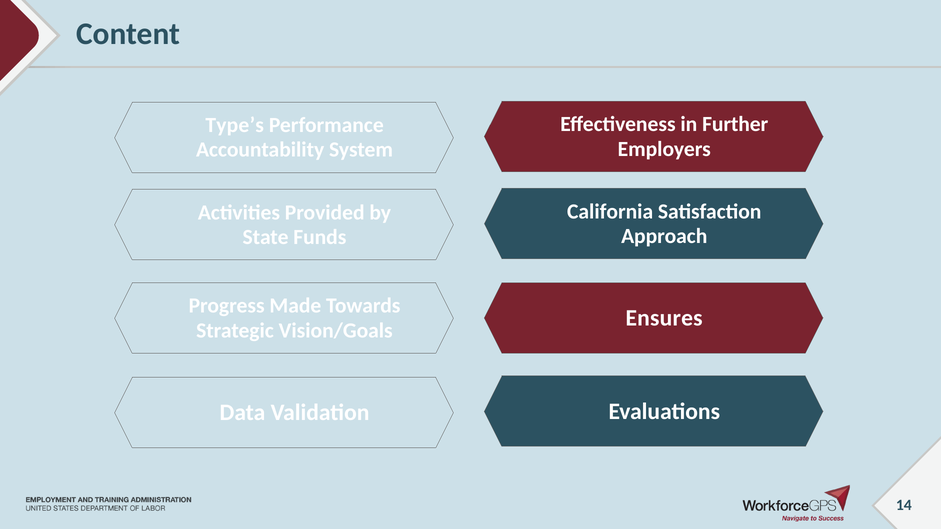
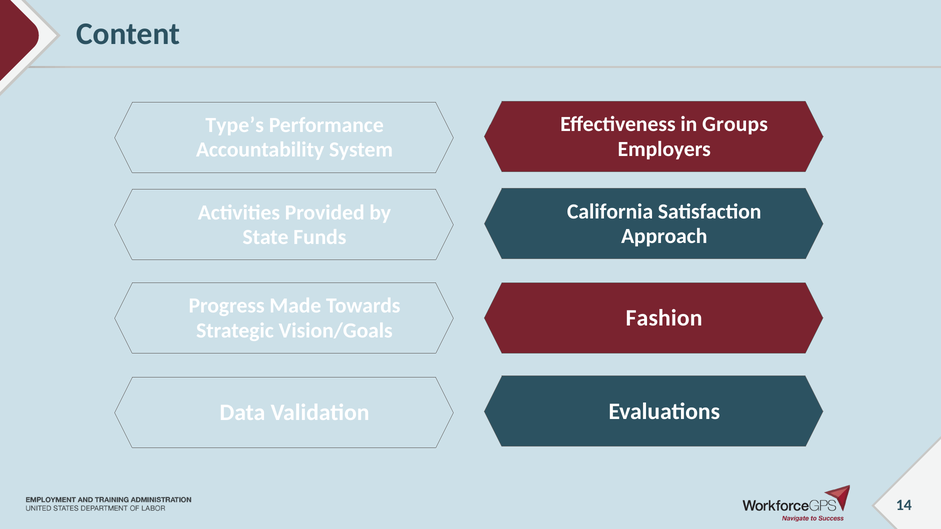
Further: Further -> Groups (735, 124)
Ensures: Ensures -> Fashion (664, 318)
